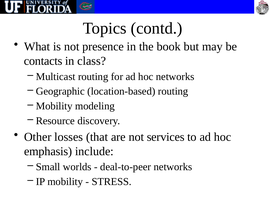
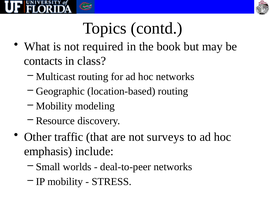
presence: presence -> required (103, 46)
losses: losses -> traffic (69, 137)
services: services -> surveys (166, 137)
